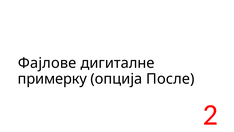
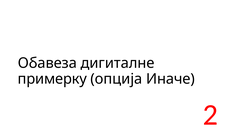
Фајлове: Фајлове -> Обавеза (47, 63)
После: После -> Иначе (170, 79)
